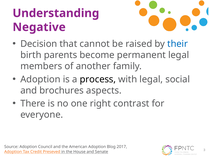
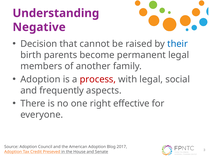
process colour: black -> red (98, 79)
brochures: brochures -> frequently (62, 90)
contrast: contrast -> effective (131, 103)
